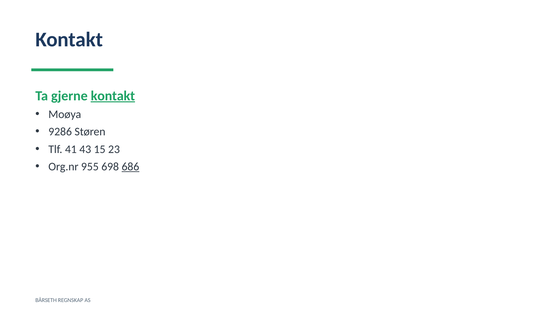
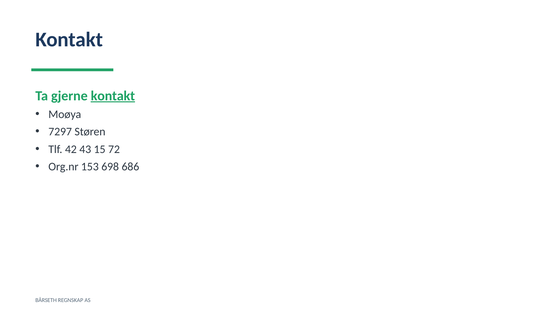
9286: 9286 -> 7297 (60, 132)
41: 41 -> 42 (71, 149)
23: 23 -> 72 (114, 149)
955: 955 -> 153 (90, 166)
686 underline: present -> none (130, 166)
